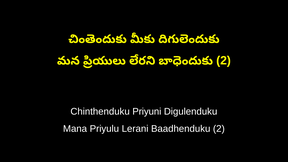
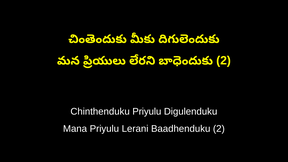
Chinthenduku Priyuni: Priyuni -> Priyulu (147, 112)
